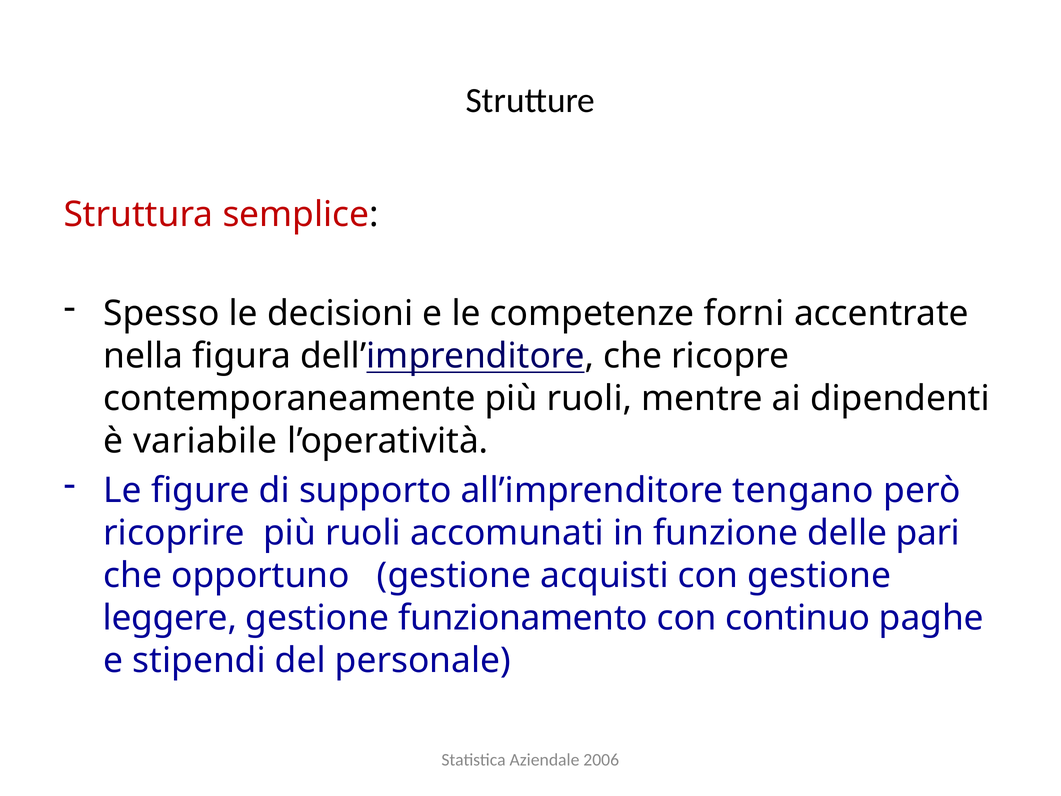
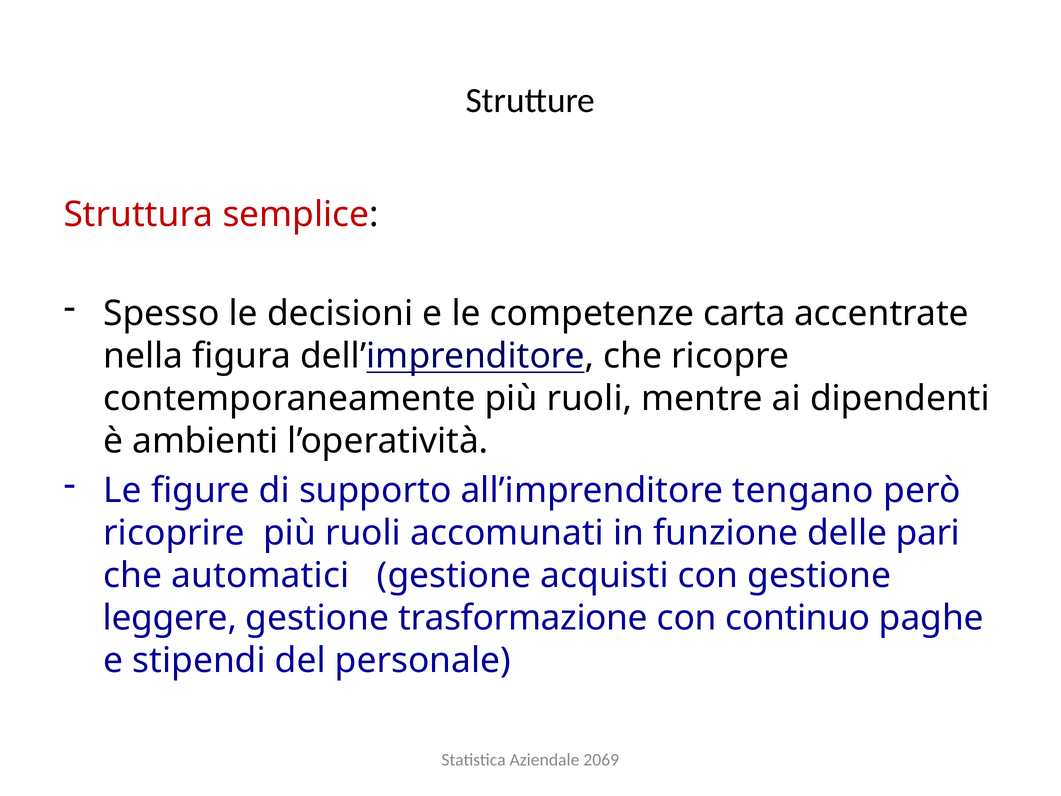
forni: forni -> carta (744, 314)
variabile: variabile -> ambienti (205, 441)
opportuno: opportuno -> automatici (260, 575)
funzionamento: funzionamento -> trasformazione (523, 618)
2006: 2006 -> 2069 (601, 760)
